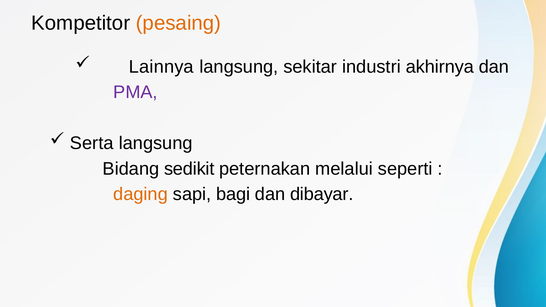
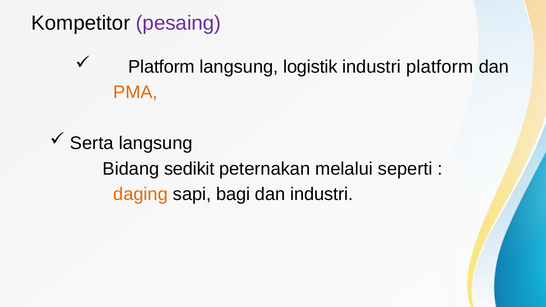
pesaing colour: orange -> purple (178, 23)
Lainnya: Lainnya -> Platform (162, 67)
sekitar: sekitar -> logistik (310, 67)
industri akhirnya: akhirnya -> platform (440, 67)
PMA colour: purple -> orange (135, 92)
dan dibayar: dibayar -> industri (322, 194)
